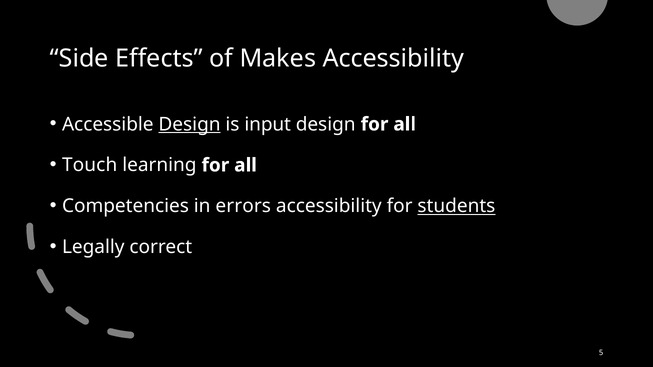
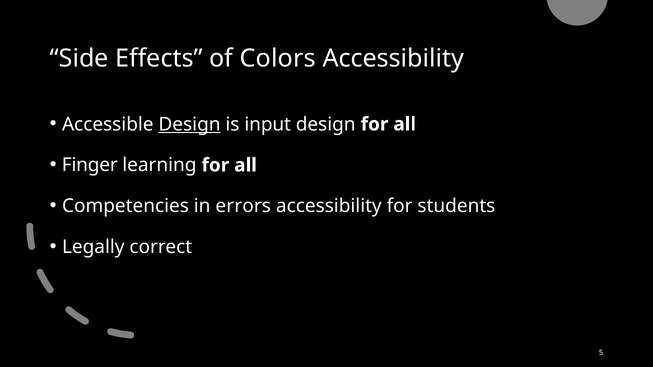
Makes: Makes -> Colors (278, 58)
Touch: Touch -> Finger (90, 165)
students underline: present -> none (456, 206)
